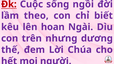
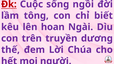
theo: theo -> tông (36, 16)
nhưng: nhưng -> truyền (61, 38)
